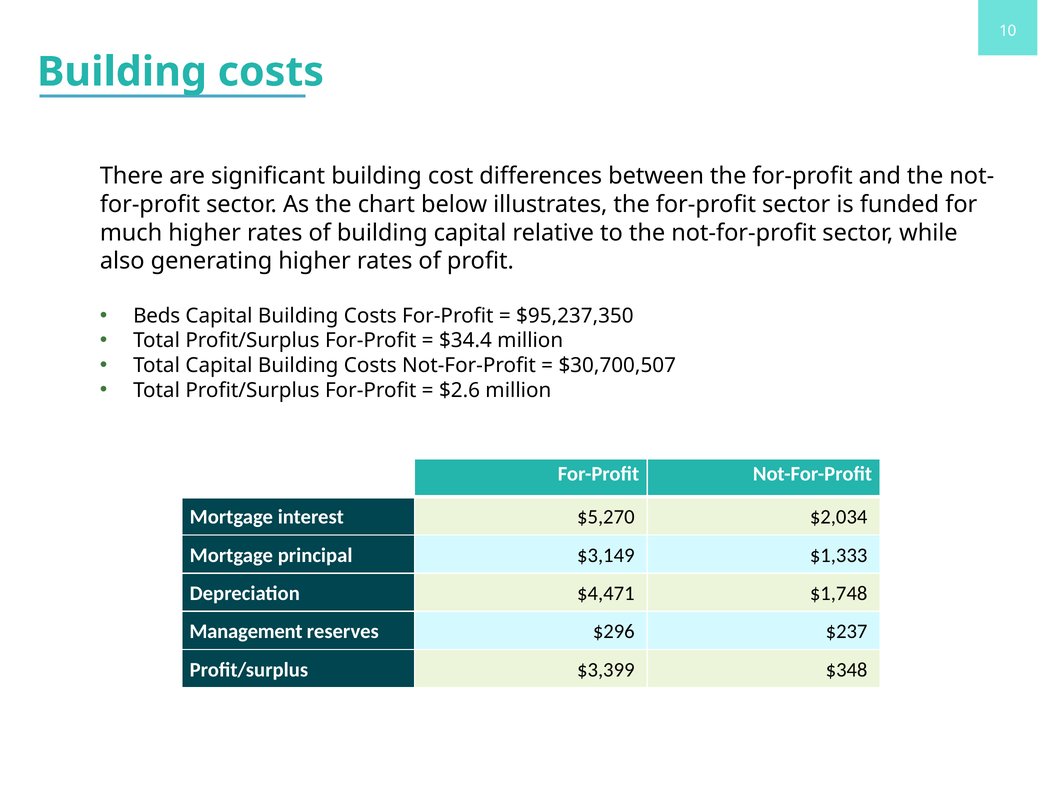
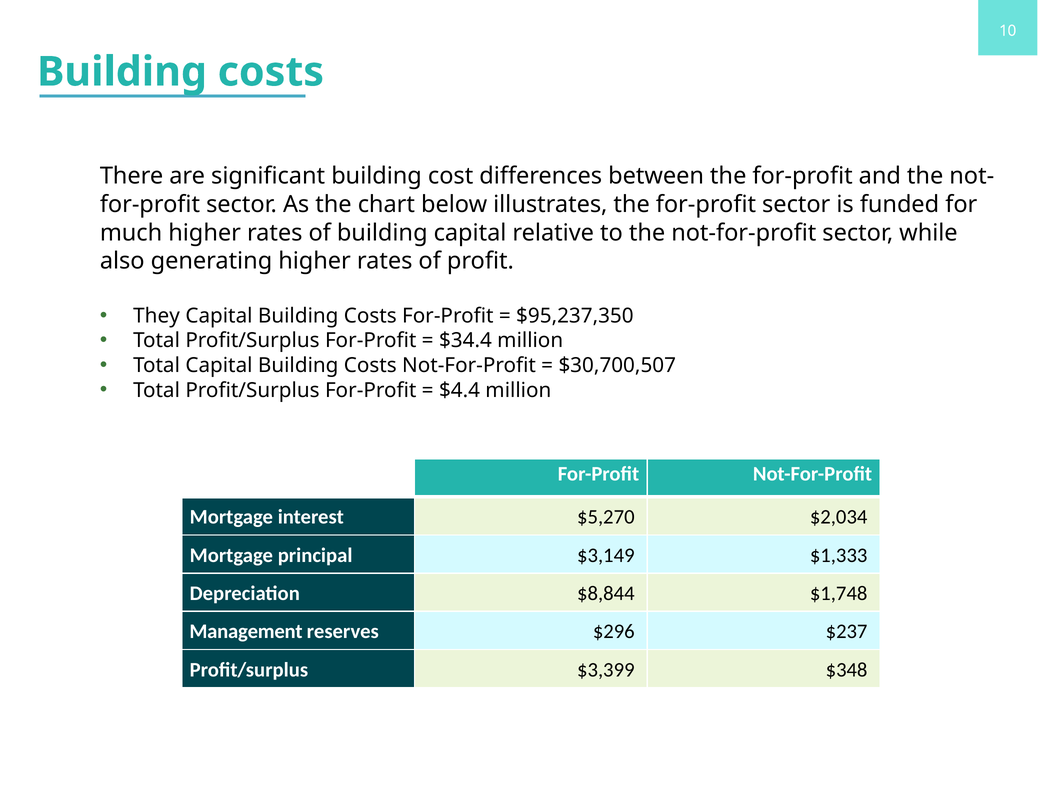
Beds: Beds -> They (157, 316)
$2.6: $2.6 -> $4.4 (460, 390)
$4,471: $4,471 -> $8,844 (606, 593)
